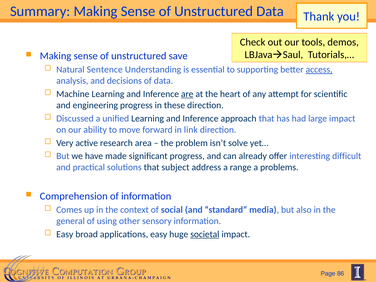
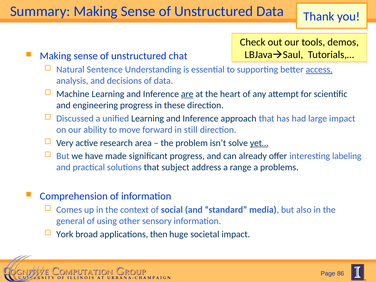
save: save -> chat (178, 56)
link: link -> still (191, 130)
yet… underline: none -> present (259, 143)
difficult: difficult -> labeling (347, 156)
Easy: Easy -> York (65, 234)
applications easy: easy -> then (159, 234)
societal underline: present -> none (205, 234)
